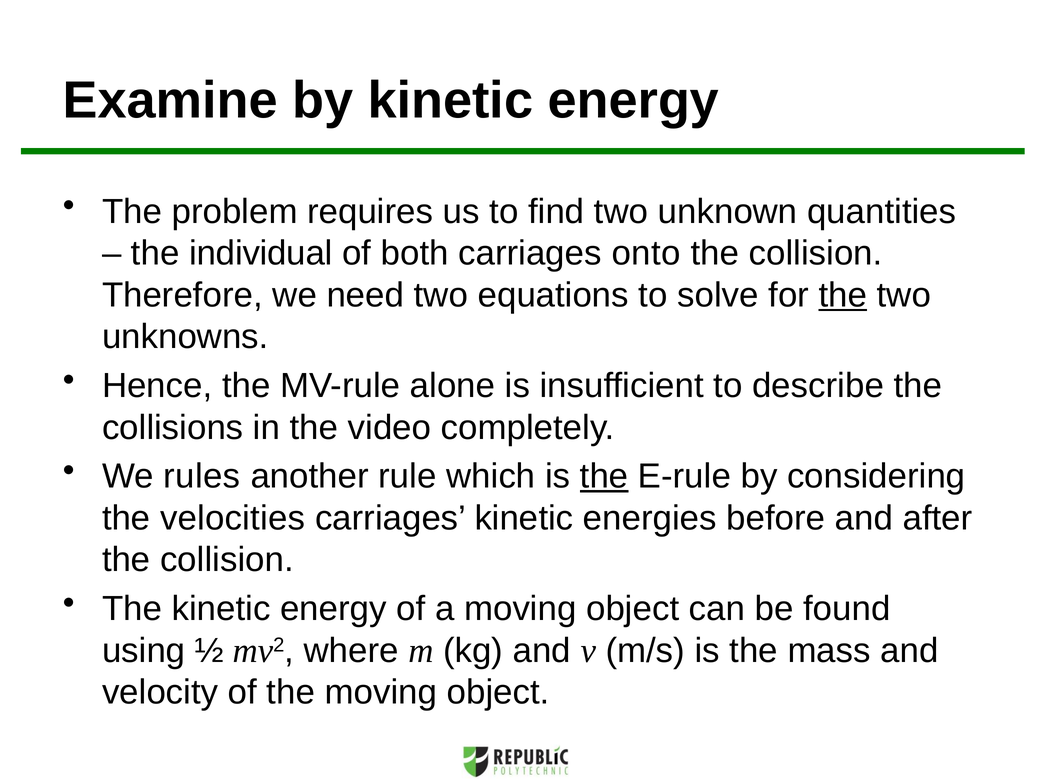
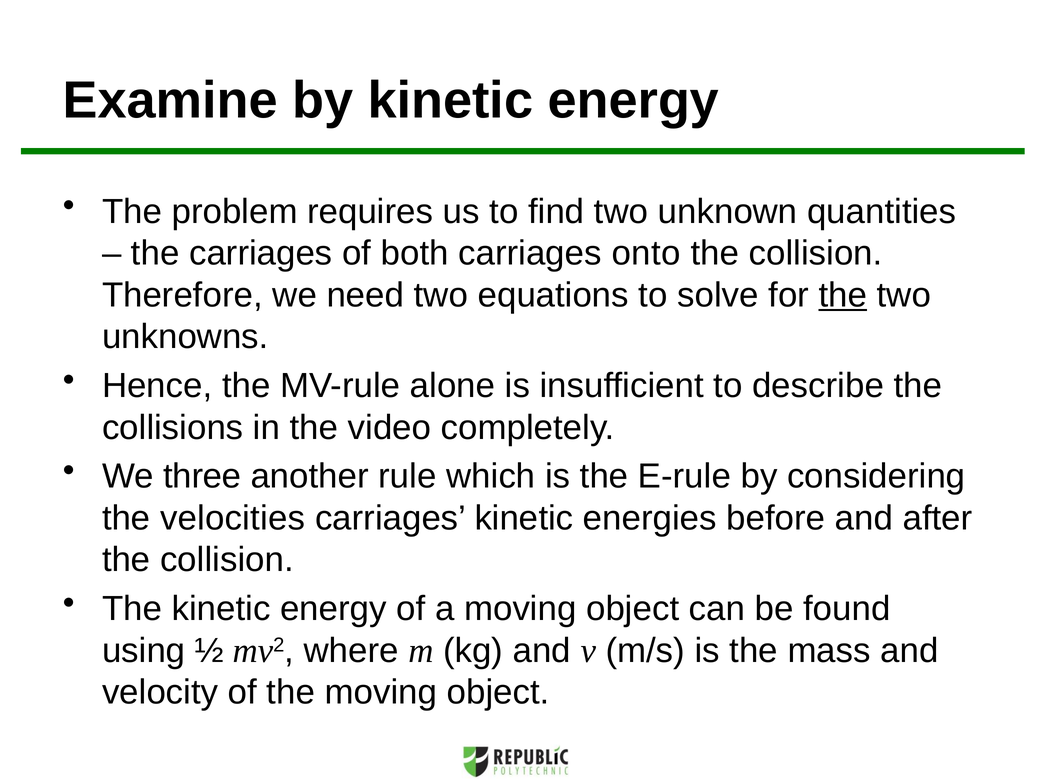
the individual: individual -> carriages (261, 253)
rules: rules -> three (202, 477)
the underline: present -> none (604, 477)
